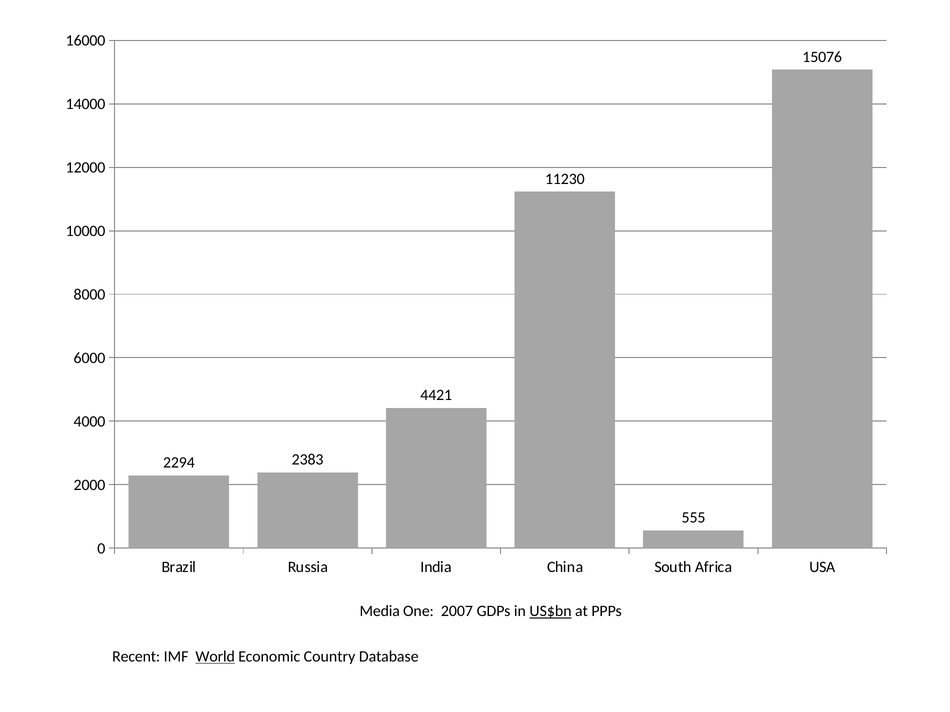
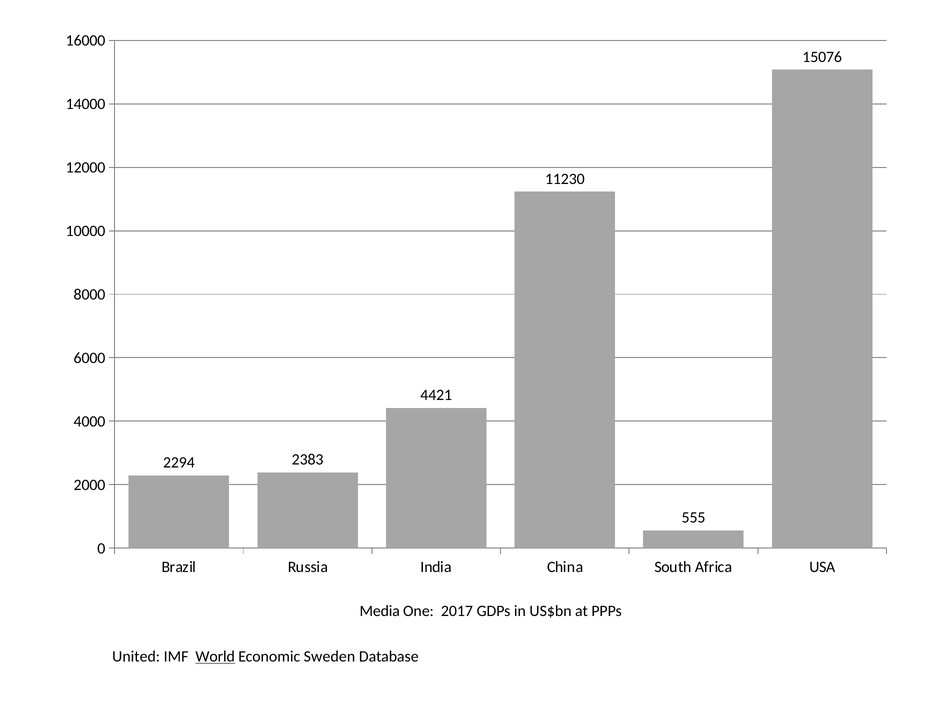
2007: 2007 -> 2017 (457, 612)
US$bn underline: present -> none (551, 612)
Recent: Recent -> United (136, 657)
Country: Country -> Sweden (329, 657)
